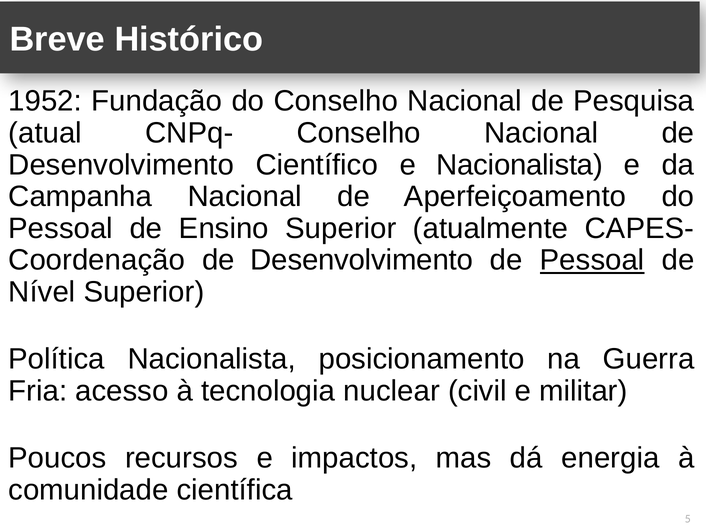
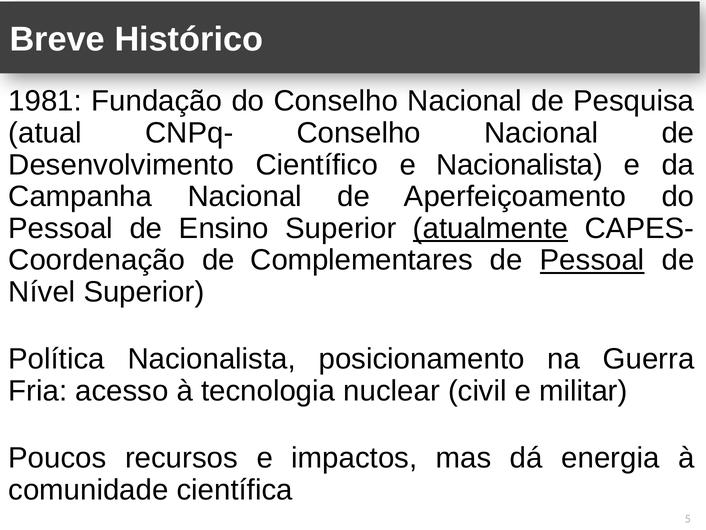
1952: 1952 -> 1981 (45, 101)
atualmente underline: none -> present (491, 228)
Coordenação de Desenvolvimento: Desenvolvimento -> Complementares (362, 260)
